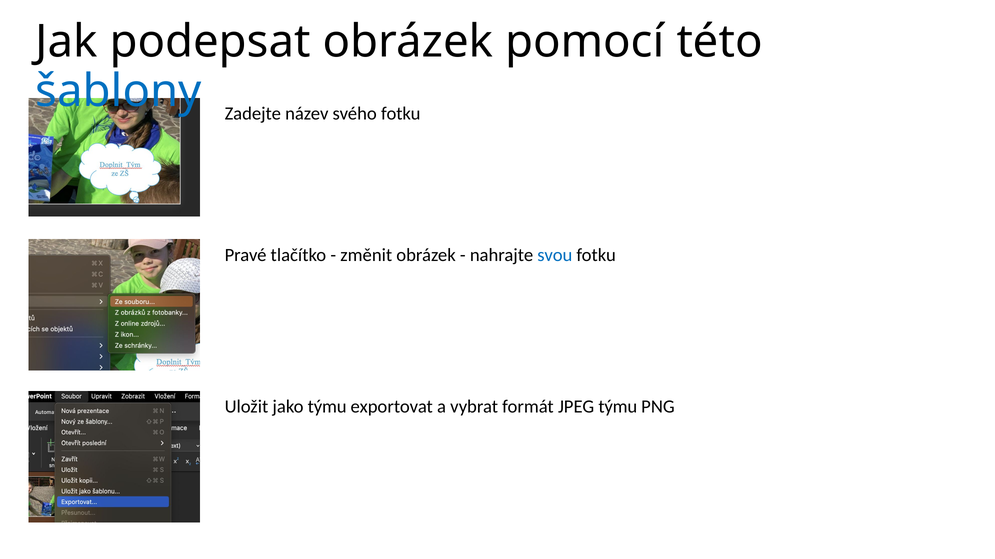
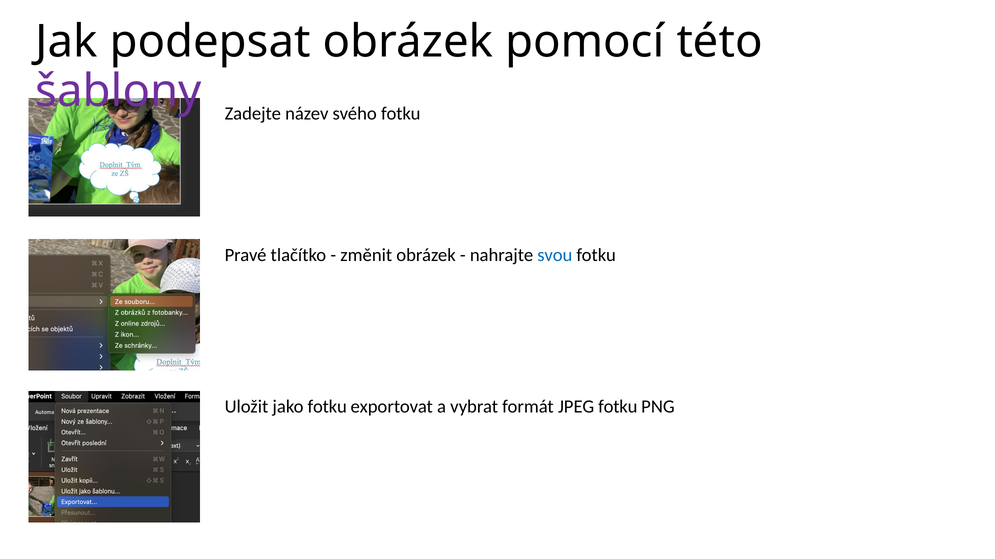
šablony colour: blue -> purple (118, 91)
jako týmu: týmu -> fotku (327, 407)
JPEG týmu: týmu -> fotku (618, 407)
